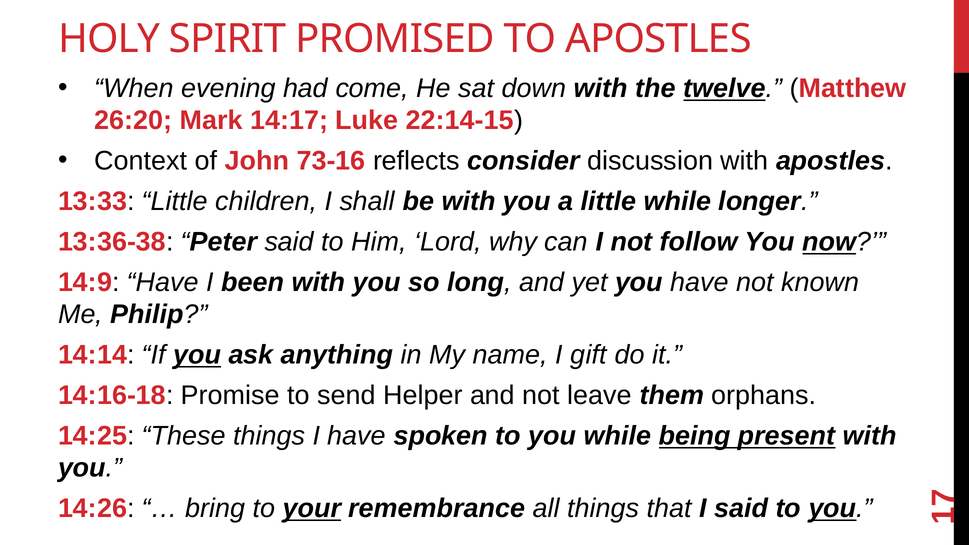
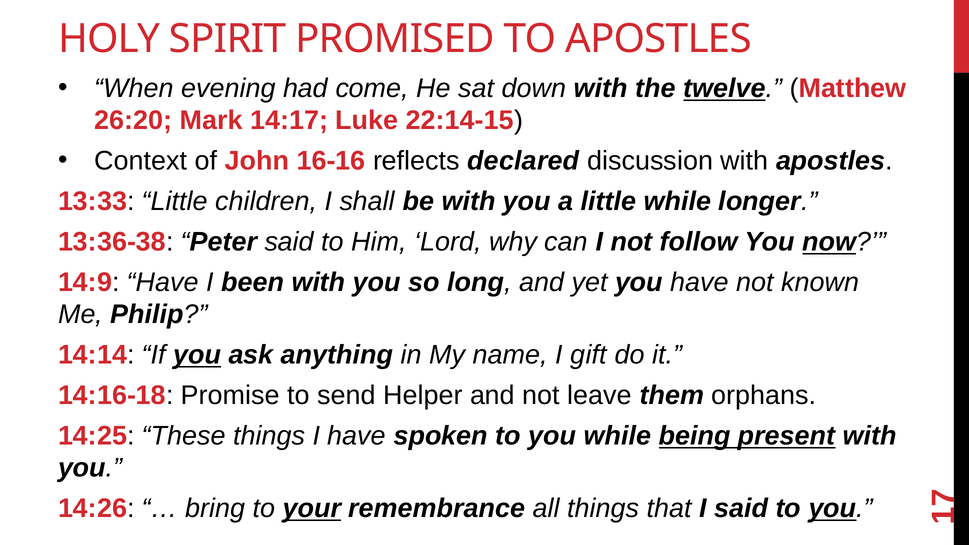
73-16: 73-16 -> 16-16 (331, 161)
consider: consider -> declared (523, 161)
